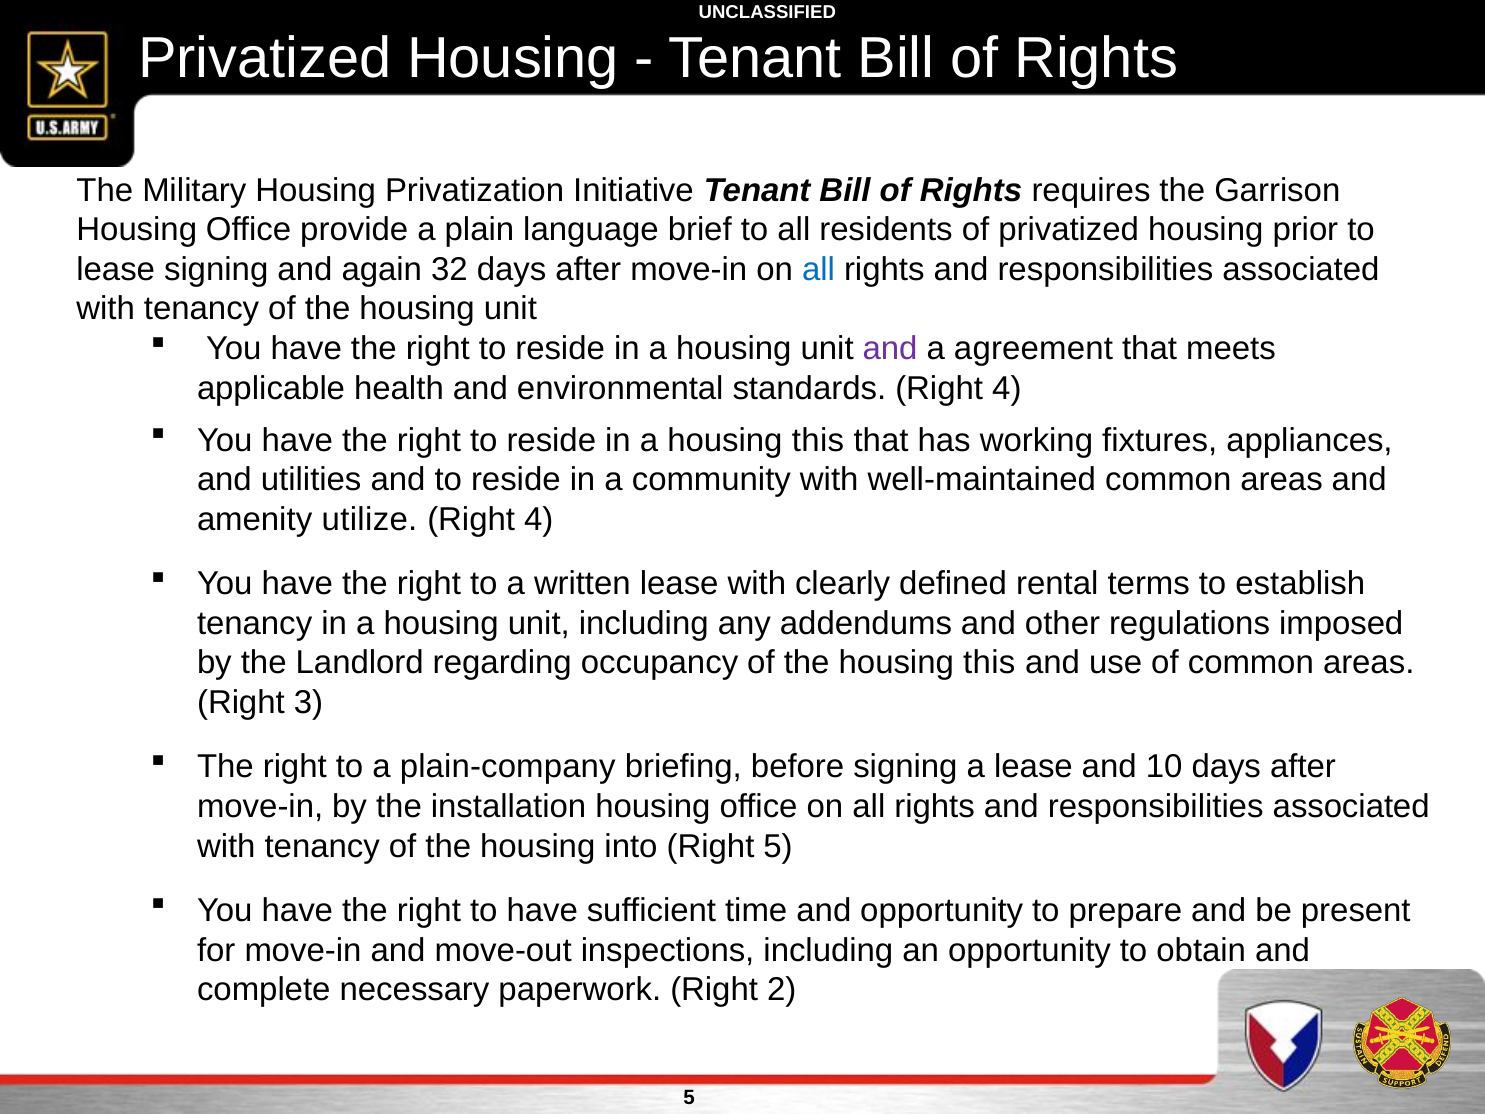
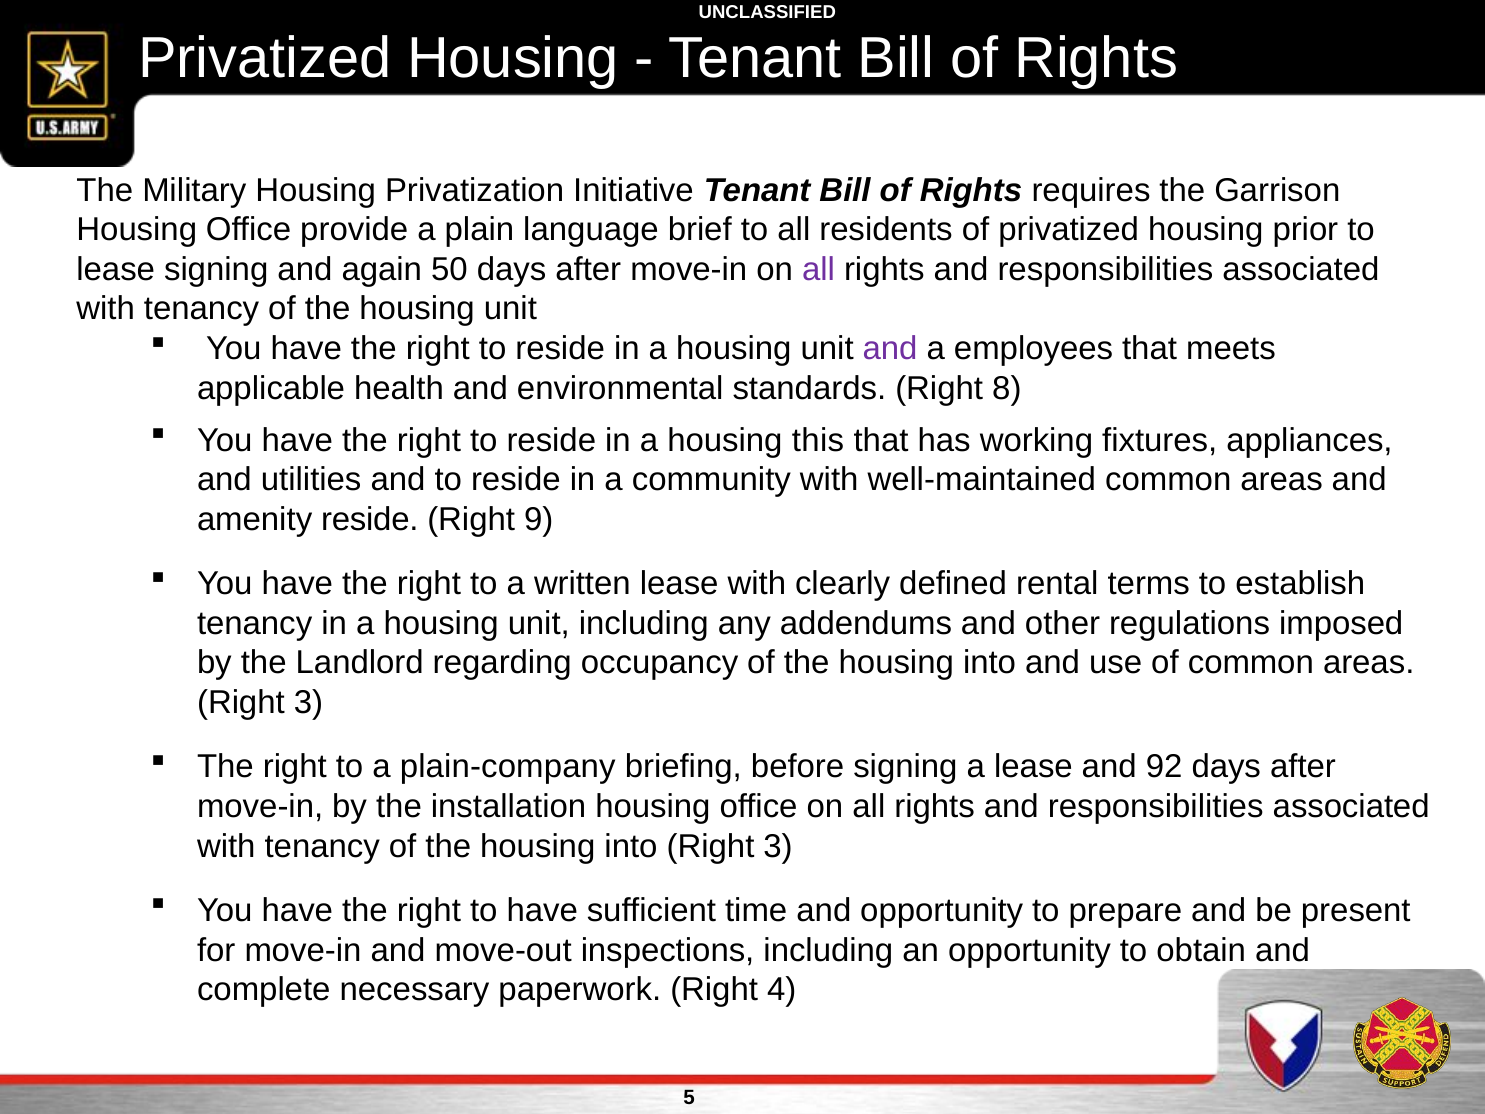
32: 32 -> 50 (449, 269)
all colour: blue -> purple (819, 269)
agreement: agreement -> employees (1034, 349)
standards Right 4: 4 -> 8 (1007, 388)
amenity utilize: utilize -> reside (370, 519)
4: 4 -> 9 (539, 519)
this: this -> into (990, 663)
10: 10 -> 92 (1164, 767)
5: 5 -> 3 (778, 846)
2: 2 -> 4 (782, 990)
